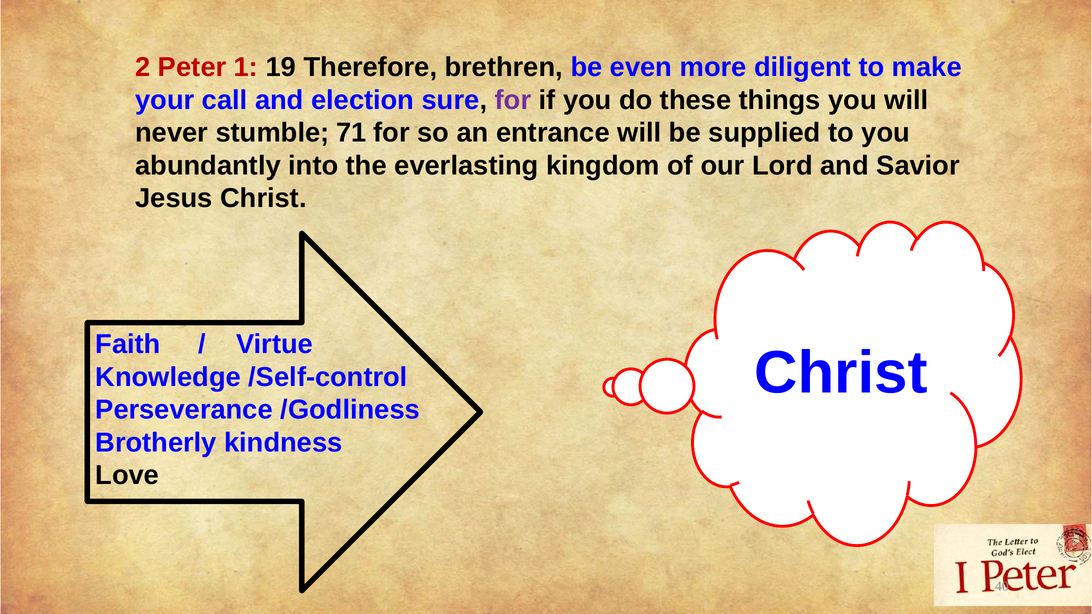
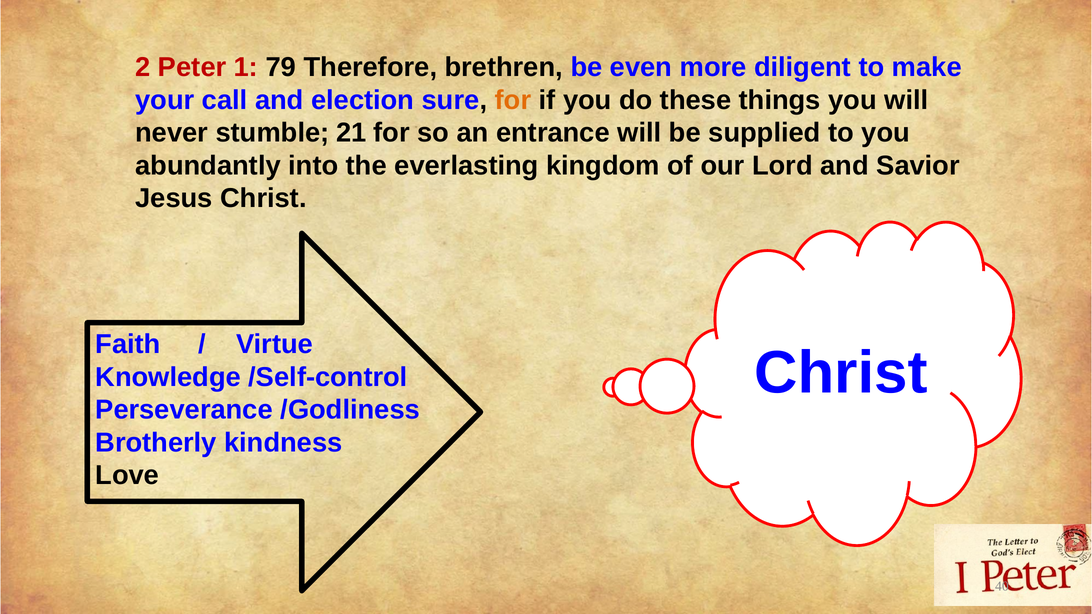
19: 19 -> 79 (281, 67)
for colour: purple -> orange (513, 100)
71: 71 -> 21 (352, 133)
